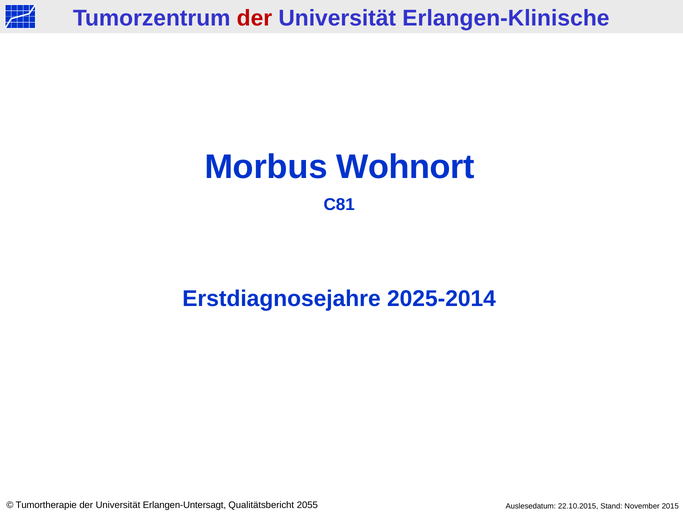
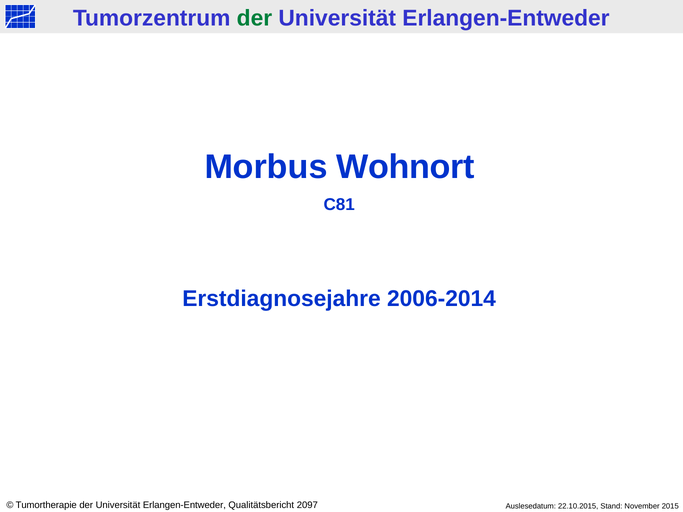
der colour: red -> green (254, 18)
Erlangen-Klinische: Erlangen-Klinische -> Erlangen-Entweder (506, 18)
2025-2014: 2025-2014 -> 2006-2014 (441, 299)
Erlangen-Untersagt: Erlangen-Untersagt -> Erlangen-Entweder (184, 505)
2055: 2055 -> 2097 (307, 505)
